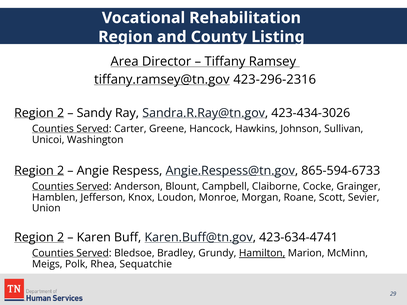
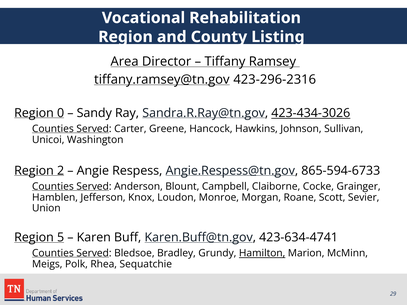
2: 2 -> 0 (61, 113)
423-434-3026 underline: none -> present (311, 113)
2: 2 -> 5 (61, 238)
